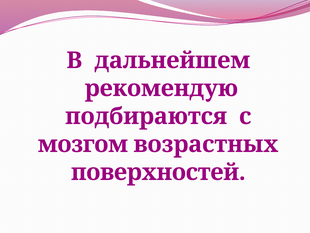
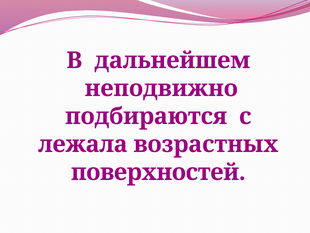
рекомендую: рекомендую -> неподвижно (161, 88)
мозгом: мозгом -> лежала (83, 144)
